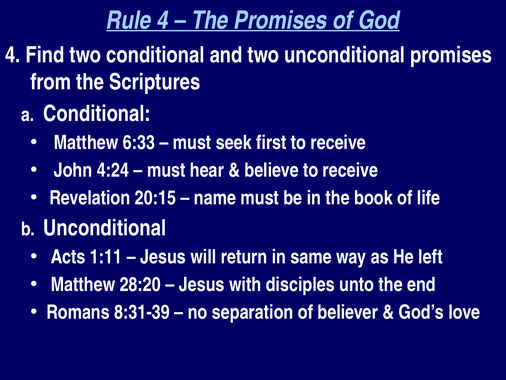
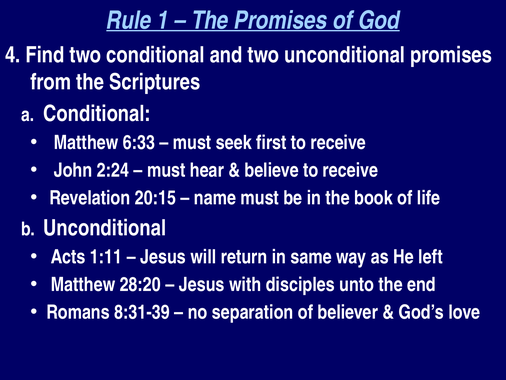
Rule 4: 4 -> 1 (163, 20)
4:24: 4:24 -> 2:24 (113, 170)
